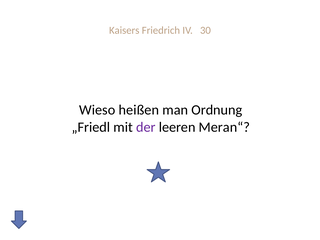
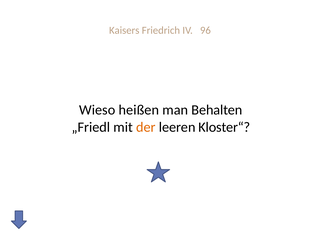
30: 30 -> 96 (205, 30)
Ordnung: Ordnung -> Behalten (217, 110)
der colour: purple -> orange (146, 127)
Meran“: Meran“ -> Kloster“ (224, 127)
